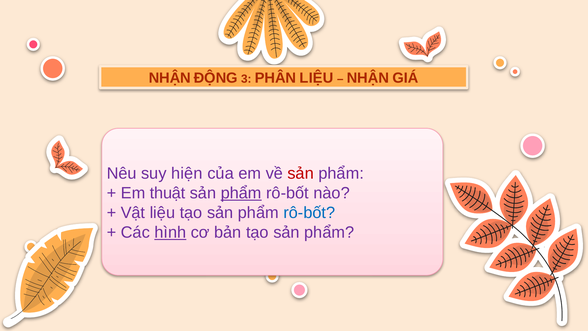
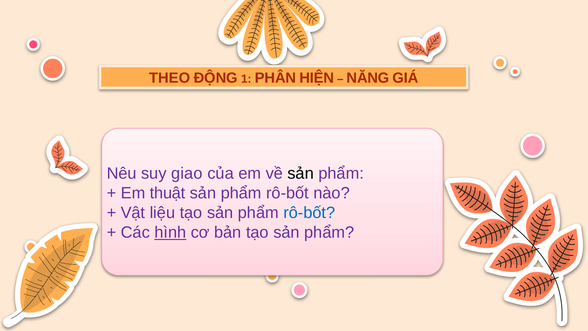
NHẬN: NHẬN -> THEO (170, 78)
3: 3 -> 1 (246, 79)
PHÂN LIỆU: LIỆU -> HIỆN (317, 78)
NHẬN: NHẬN -> NĂNG (368, 78)
hiện: hiện -> giao (187, 173)
sản colour: red -> black (301, 173)
phẩm underline: present -> none (241, 193)
